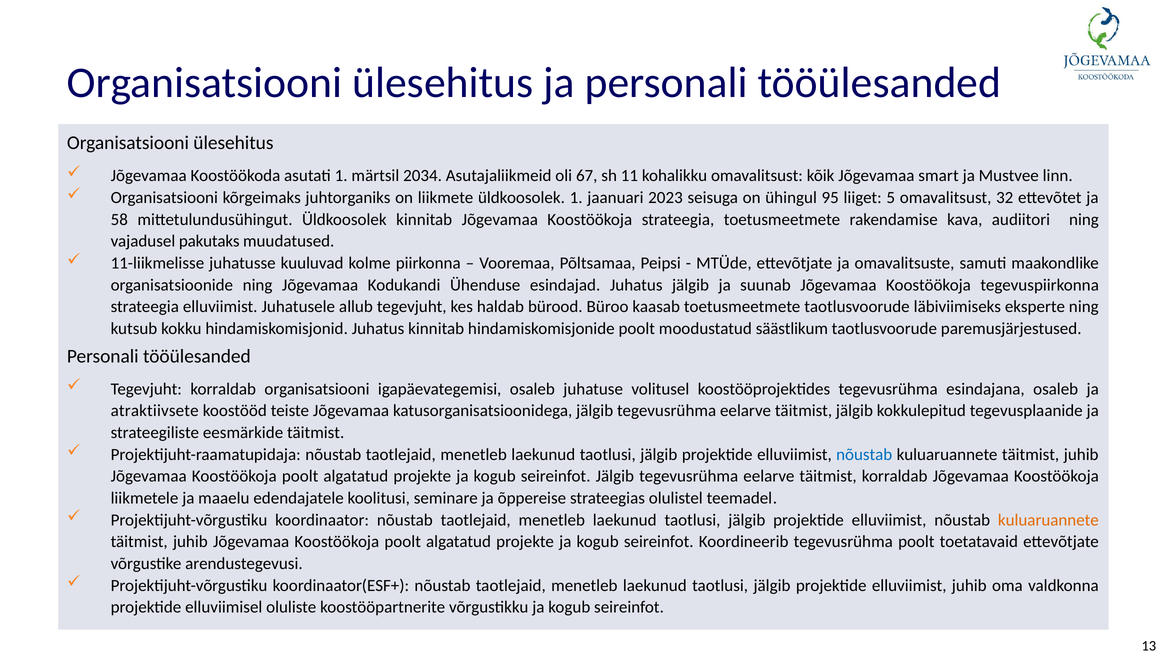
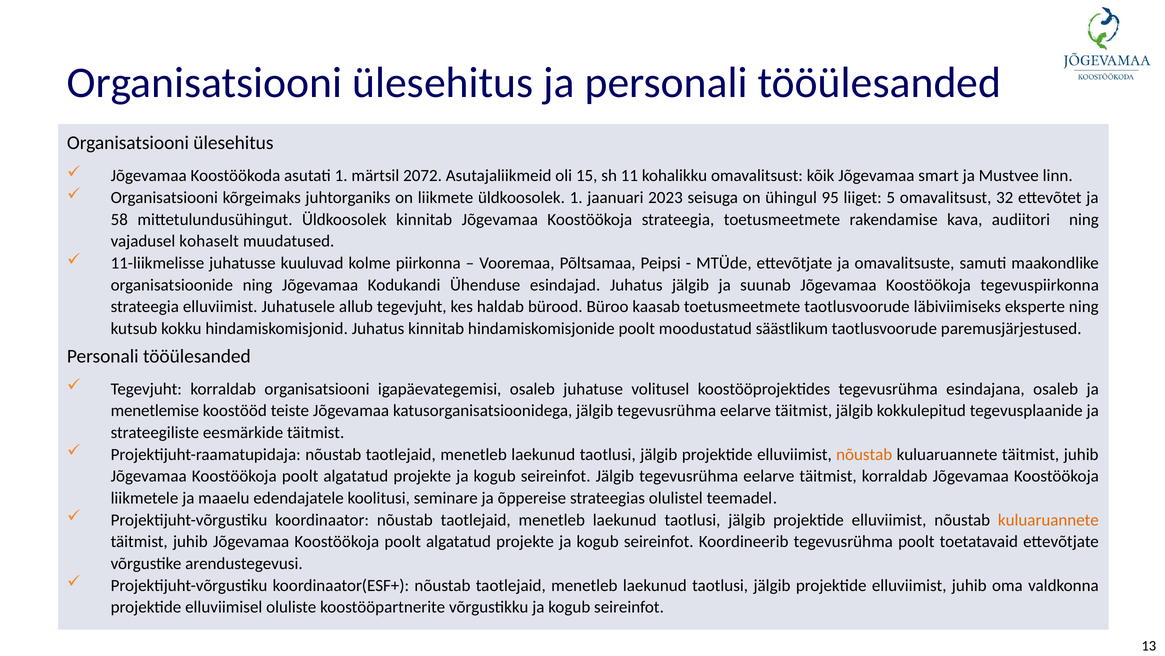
2034: 2034 -> 2072 (423, 176)
67: 67 -> 15 (587, 176)
pakutaks: pakutaks -> kohaselt (209, 241)
atraktiivsete: atraktiivsete -> menetlemise (155, 410)
nõustab colour: blue -> orange (864, 454)
